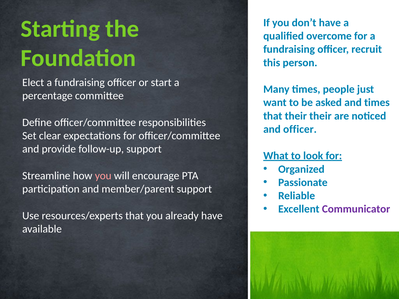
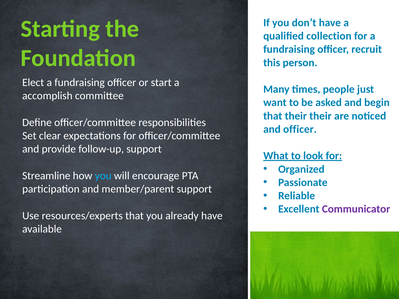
overcome: overcome -> collection (329, 36)
percentage: percentage -> accomplish (47, 96)
and times: times -> begin (377, 103)
you colour: pink -> light blue (103, 176)
